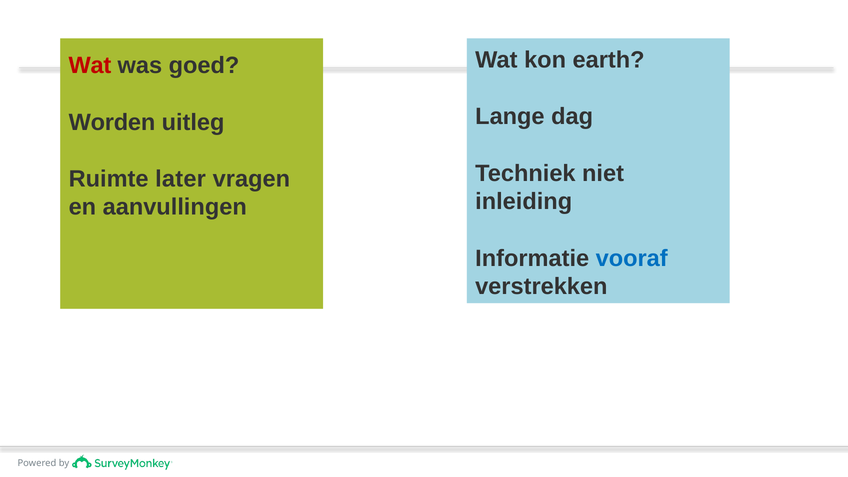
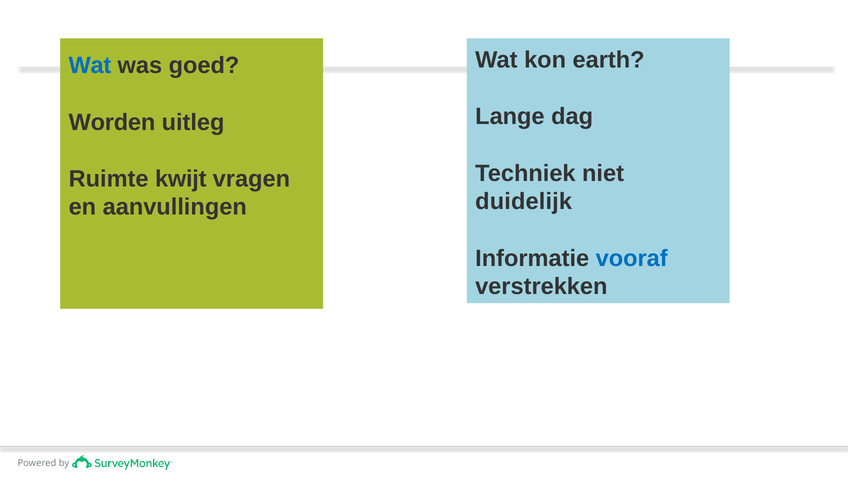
Wat colour: red -> blue (90, 66)
later: later -> kwijt (181, 179)
inleiding: inleiding -> duidelijk (524, 202)
